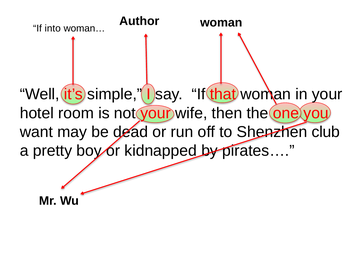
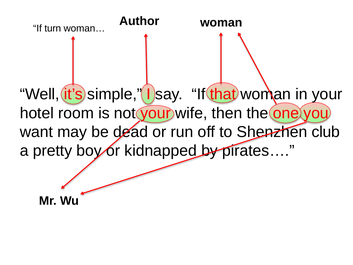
into: into -> turn (53, 28)
